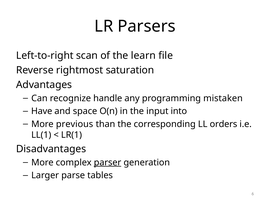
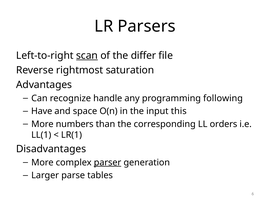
scan underline: none -> present (87, 55)
learn: learn -> differ (143, 55)
mistaken: mistaken -> following (223, 98)
into: into -> this (179, 111)
previous: previous -> numbers (75, 124)
